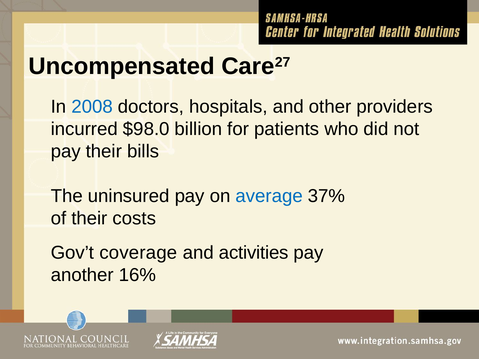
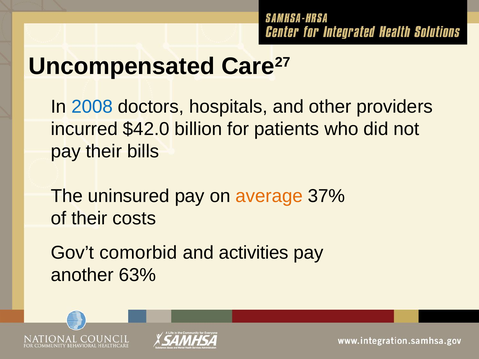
$98.0: $98.0 -> $42.0 (146, 129)
average colour: blue -> orange (269, 196)
coverage: coverage -> comorbid (138, 253)
16%: 16% -> 63% (137, 275)
